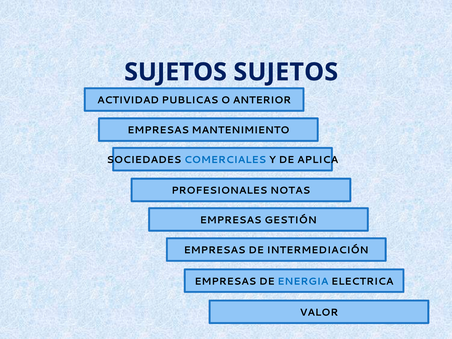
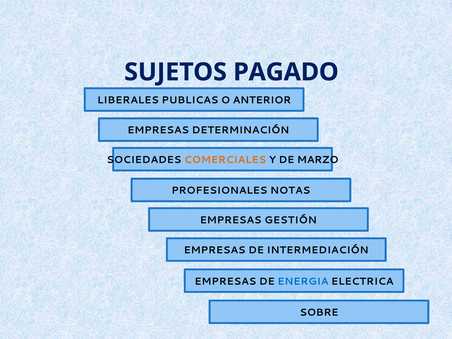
SUJETOS SUJETOS: SUJETOS -> PAGADO (286, 72)
ACTIVIDAD: ACTIVIDAD -> LIBERALES (128, 100)
MANTENIMIENTO: MANTENIMIENTO -> DETERMINACIÓN (240, 130)
COMERCIALES colour: blue -> orange (225, 160)
APLICA: APLICA -> MARZO (318, 160)
VALOR: VALOR -> SOBRE (319, 313)
